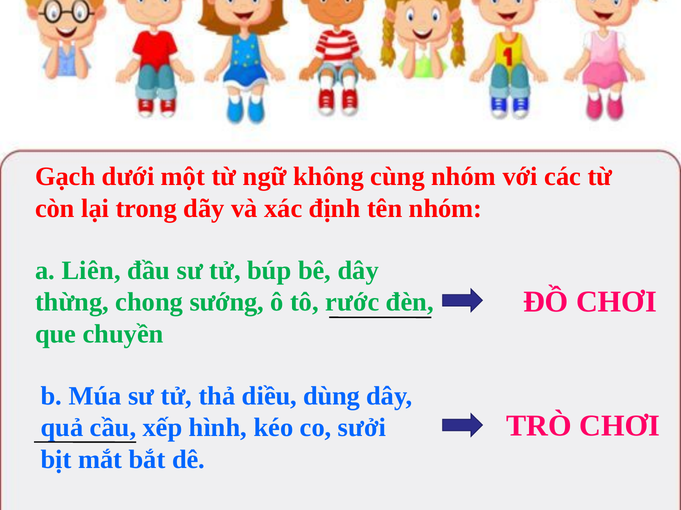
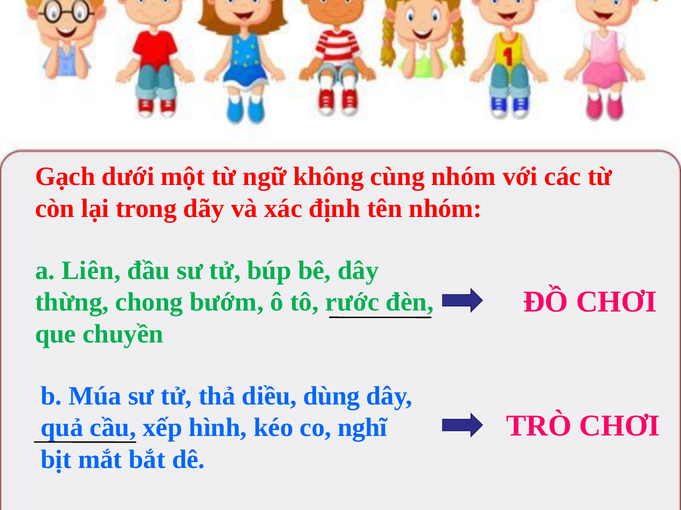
sướng: sướng -> bướm (227, 303)
sưởi: sưởi -> nghĩ (362, 428)
